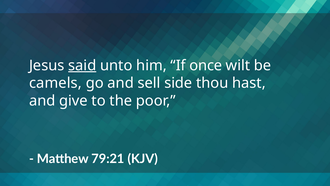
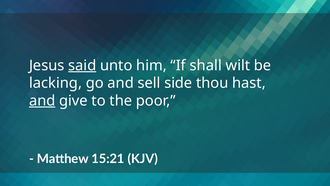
once: once -> shall (206, 65)
camels: camels -> lacking (55, 83)
and underline: none -> present (42, 101)
79:21: 79:21 -> 15:21 (108, 159)
